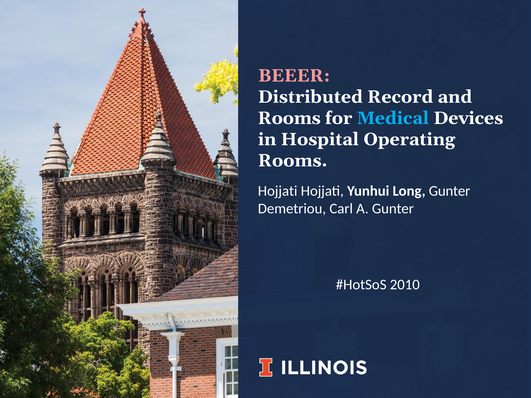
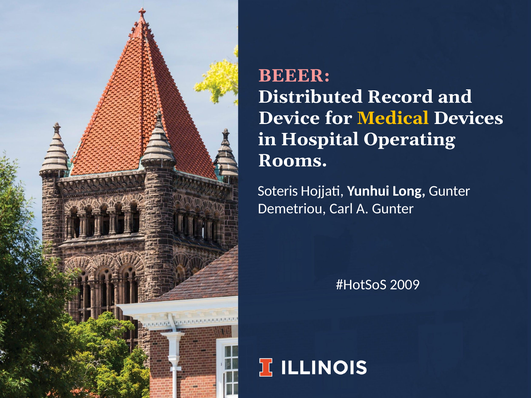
Rooms: Rooms -> Device (289, 118)
Medical colour: light blue -> yellow (393, 118)
Hojjati: Hojjati -> Soteris (278, 191)
2010: 2010 -> 2009 (405, 285)
